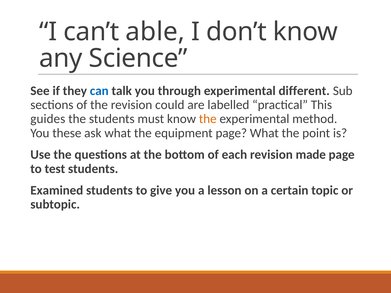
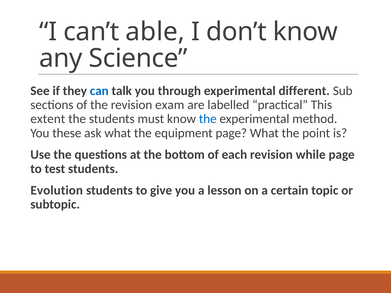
could: could -> exam (170, 105)
guides: guides -> extent (48, 119)
the colour: orange -> blue (208, 119)
made: made -> while (311, 155)
Examined: Examined -> Evolution (57, 191)
